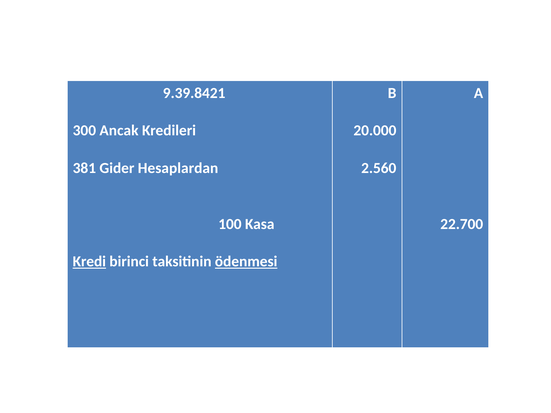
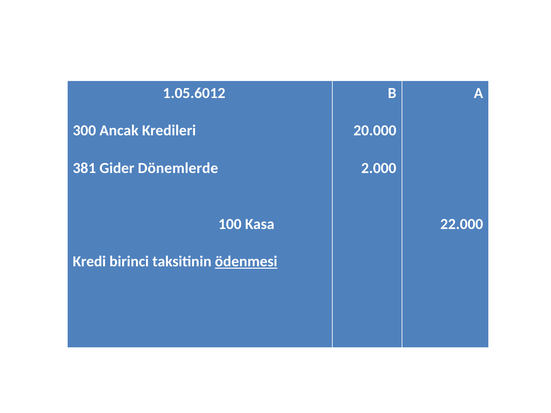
9.39.8421: 9.39.8421 -> 1.05.6012 (194, 93)
Hesaplardan: Hesaplardan -> Dönemlerde (178, 168)
2.560: 2.560 -> 2.000 (379, 168)
22.700: 22.700 -> 22.000 (462, 224)
Kredi underline: present -> none (89, 262)
